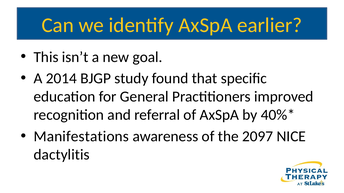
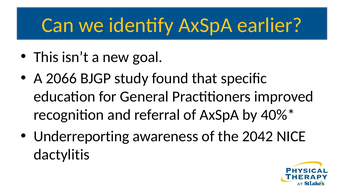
2014: 2014 -> 2066 (61, 79)
Manifestations: Manifestations -> Underreporting (81, 137)
2097: 2097 -> 2042 (258, 137)
